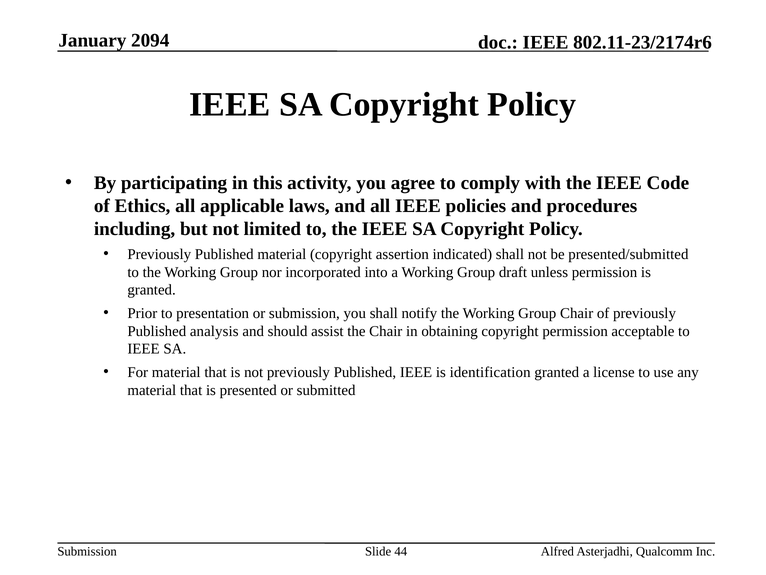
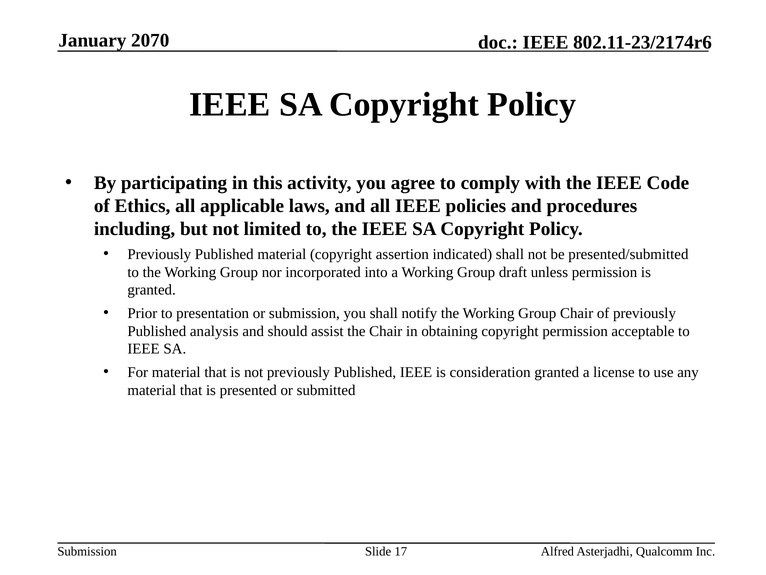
2094: 2094 -> 2070 (150, 41)
identification: identification -> consideration (490, 372)
44: 44 -> 17 (401, 551)
